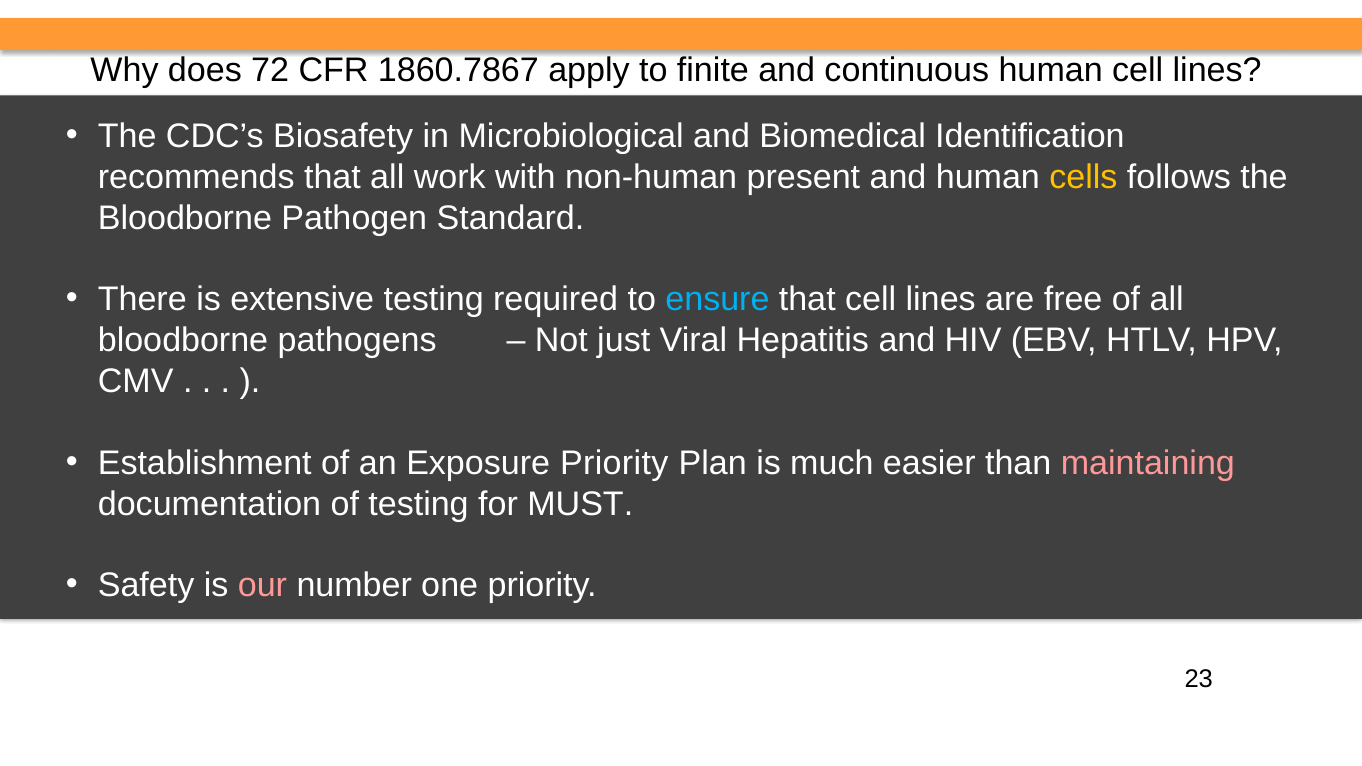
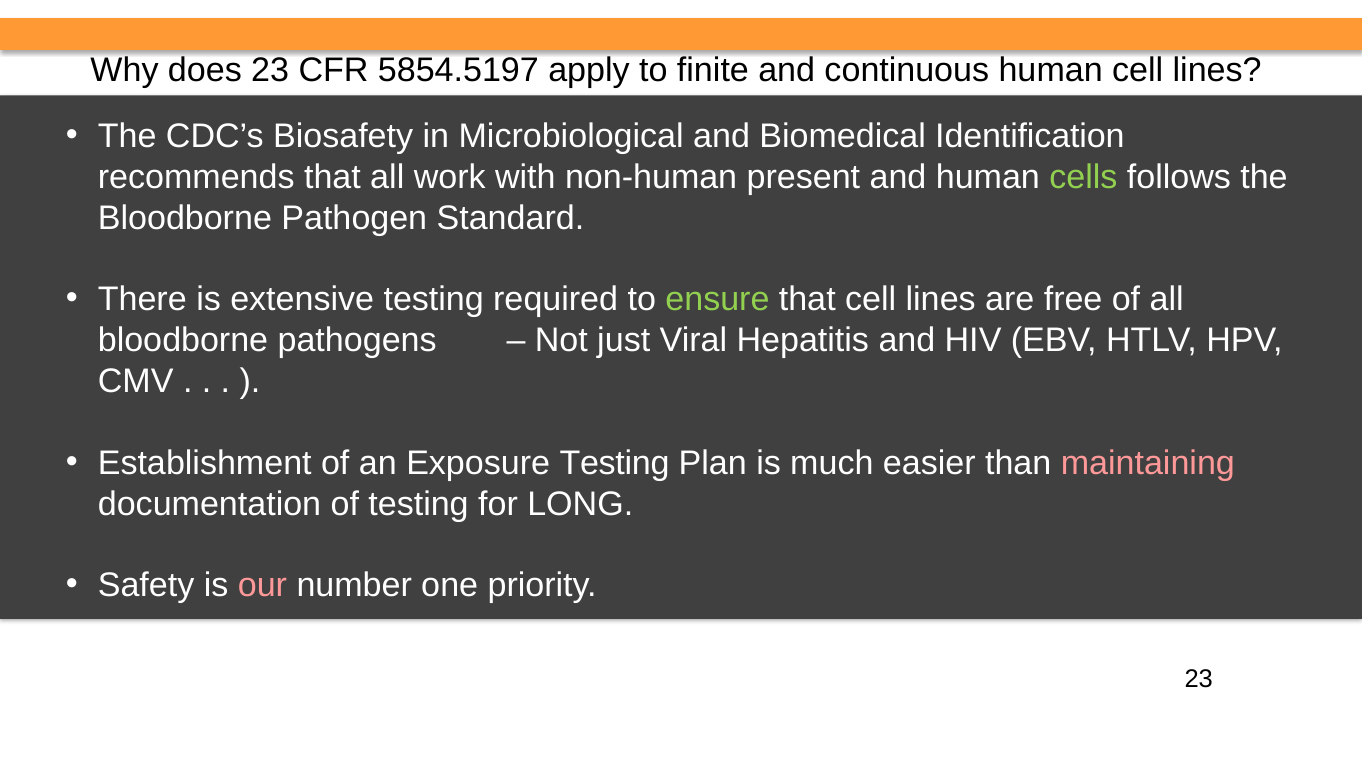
does 72: 72 -> 23 (270, 71)
1860.7867: 1860.7867 -> 5854.5197 (458, 71)
cells colour: yellow -> light green (1083, 177)
ensure colour: light blue -> light green (717, 300)
Exposure Priority: Priority -> Testing (615, 463)
MUST: MUST -> LONG (580, 504)
